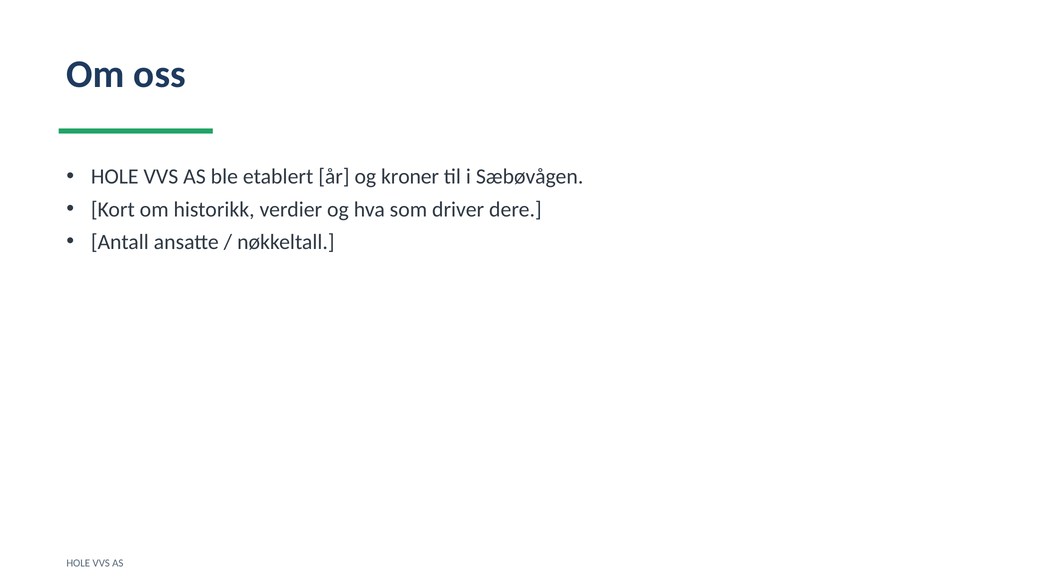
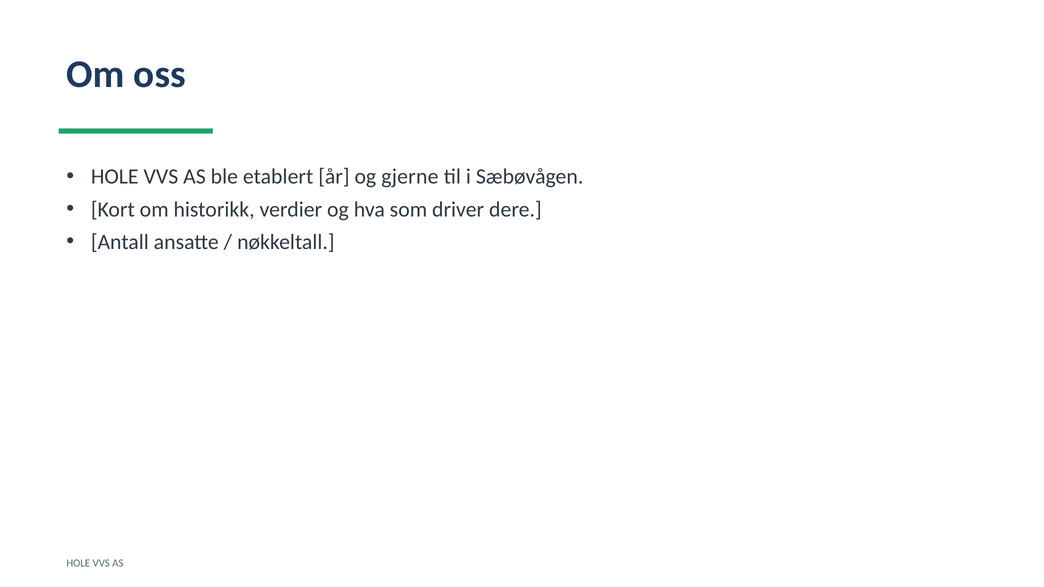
kroner: kroner -> gjerne (410, 177)
